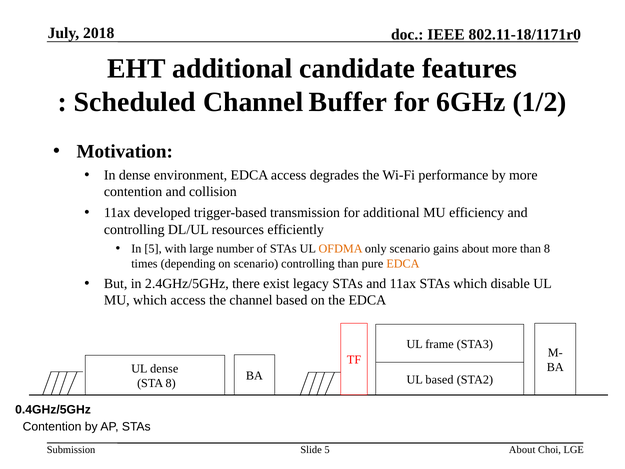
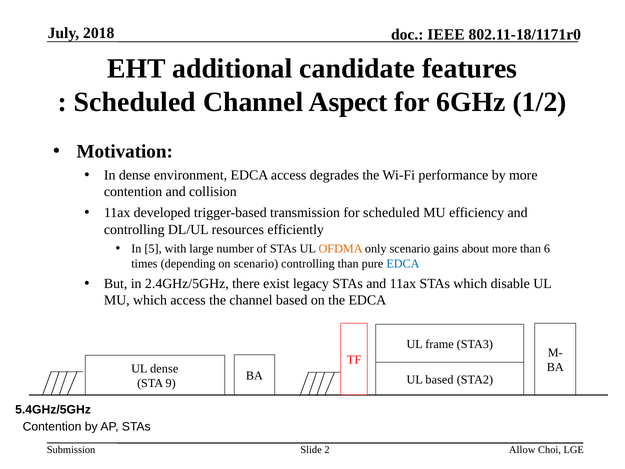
Buffer: Buffer -> Aspect (348, 102)
for additional: additional -> scheduled (391, 213)
than 8: 8 -> 6 (547, 249)
EDCA colour: orange -> blue (403, 263)
STA 8: 8 -> 9 (171, 383)
0.4GHz/5GHz: 0.4GHz/5GHz -> 5.4GHz/5GHz (53, 410)
Slide 5: 5 -> 2 (327, 450)
About: About -> Allow (522, 450)
